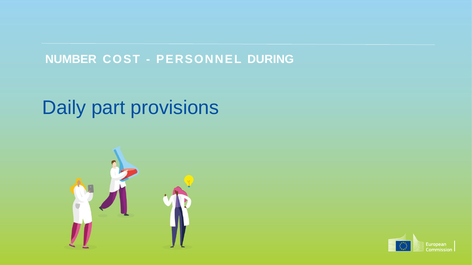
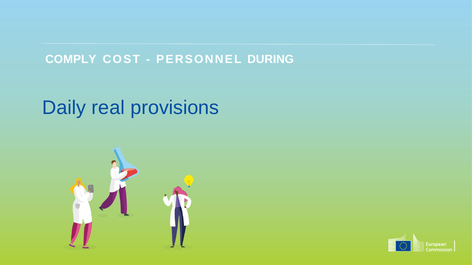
NUMBER: NUMBER -> COMPLY (71, 59)
part: part -> real (108, 108)
